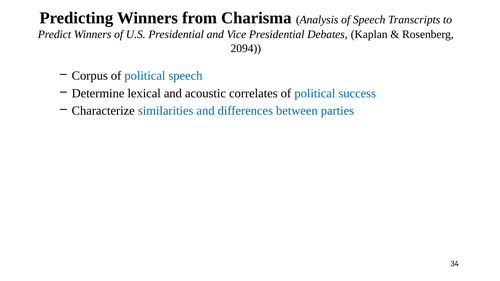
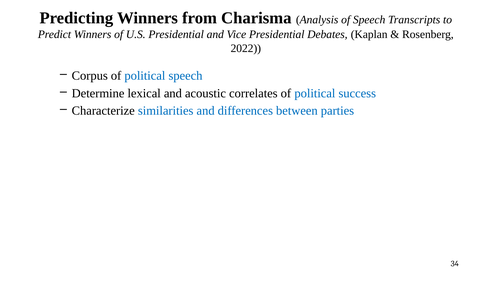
2094: 2094 -> 2022 (246, 48)
